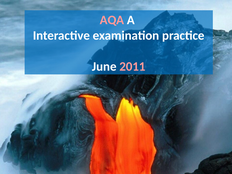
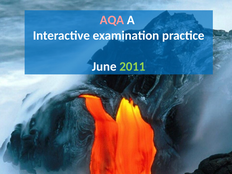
2011 colour: pink -> light green (132, 66)
